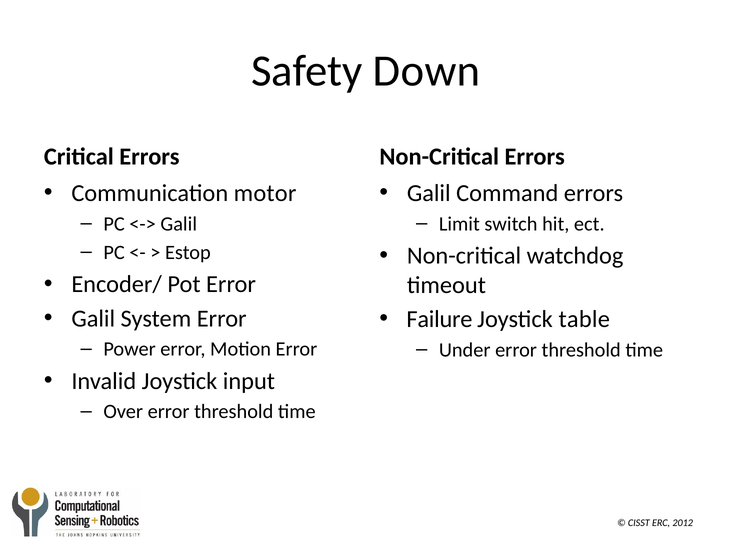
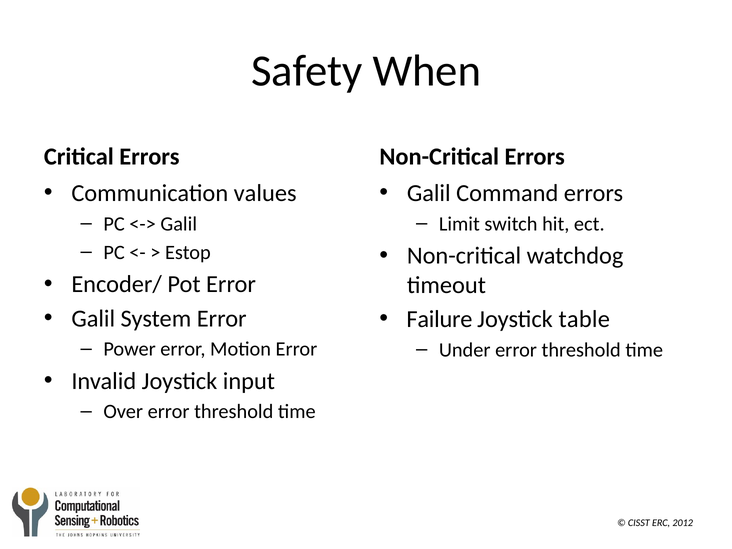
Down: Down -> When (427, 71)
motor: motor -> values (265, 193)
